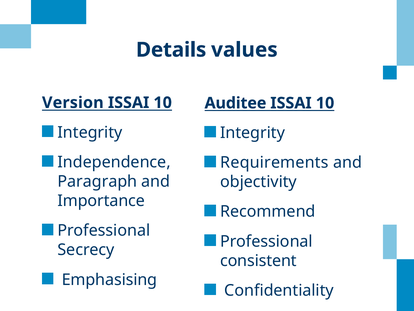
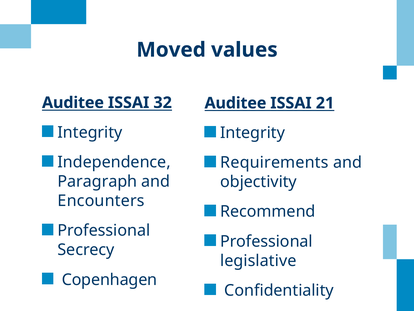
Details: Details -> Moved (171, 50)
Version: Version -> Auditee (73, 103)
10: 10 -> 32 (163, 103)
10: 10 -> 21 (325, 103)
Importance: Importance -> Encounters (101, 201)
consistent: consistent -> legislative (258, 260)
Emphasising: Emphasising -> Copenhagen (109, 279)
